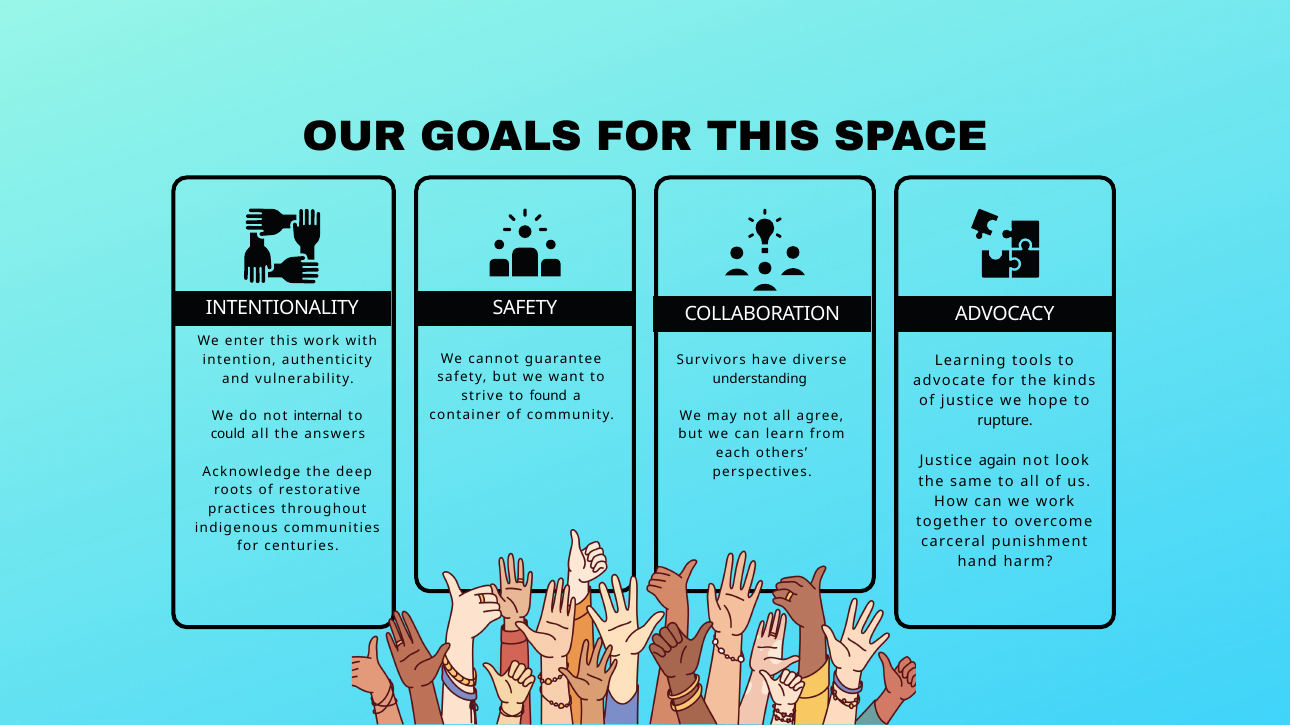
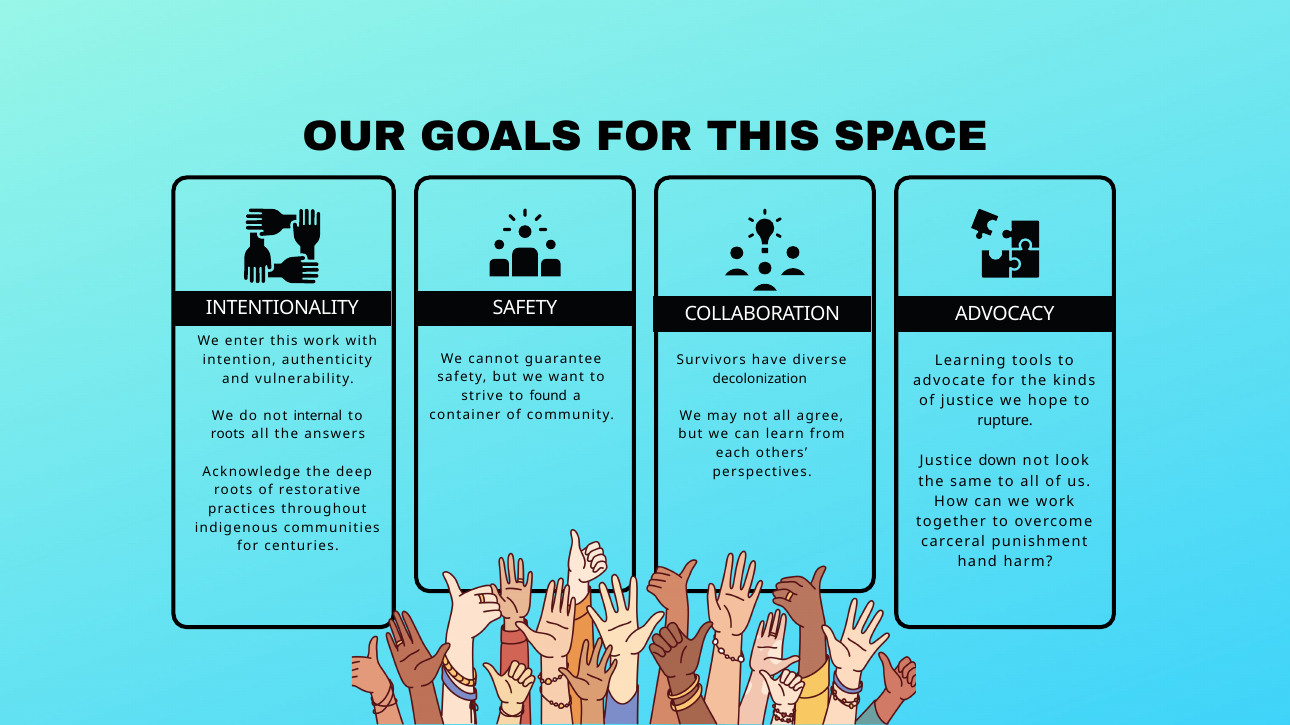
understanding: understanding -> decolonization (760, 379)
could: could -> roots (228, 435)
again: again -> down (998, 461)
